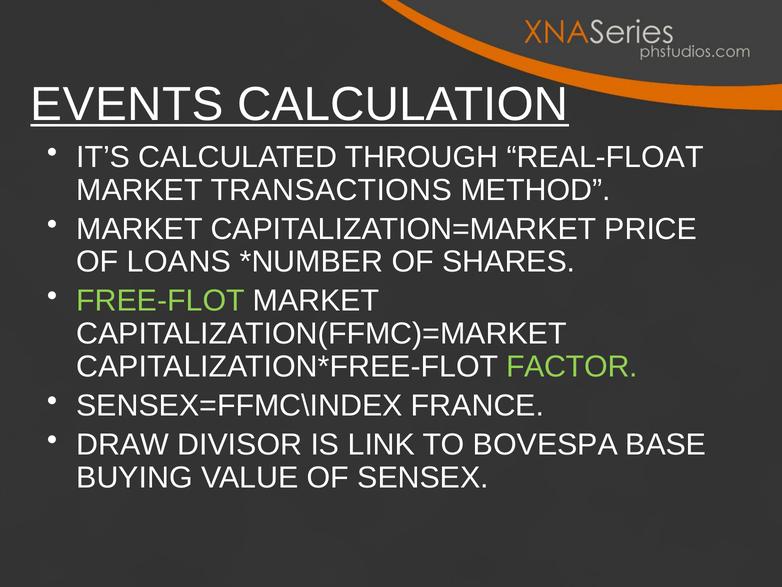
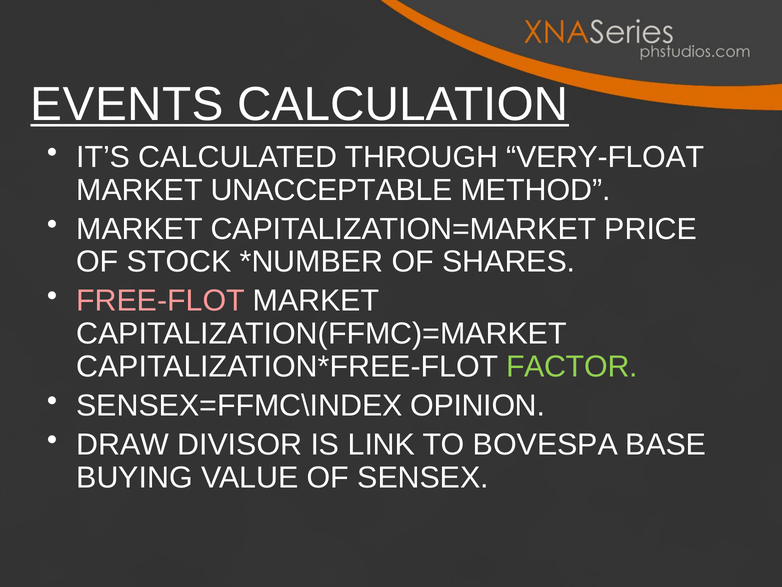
REAL-FLOAT: REAL-FLOAT -> VERY-FLOAT (605, 157)
TRANSACTIONS: TRANSACTIONS -> UNACCEPTABLE (332, 190)
LOANS: LOANS -> STOCK (179, 262)
FREE-FLOT colour: light green -> pink (161, 301)
FRANCE: FRANCE -> OPINION (478, 405)
